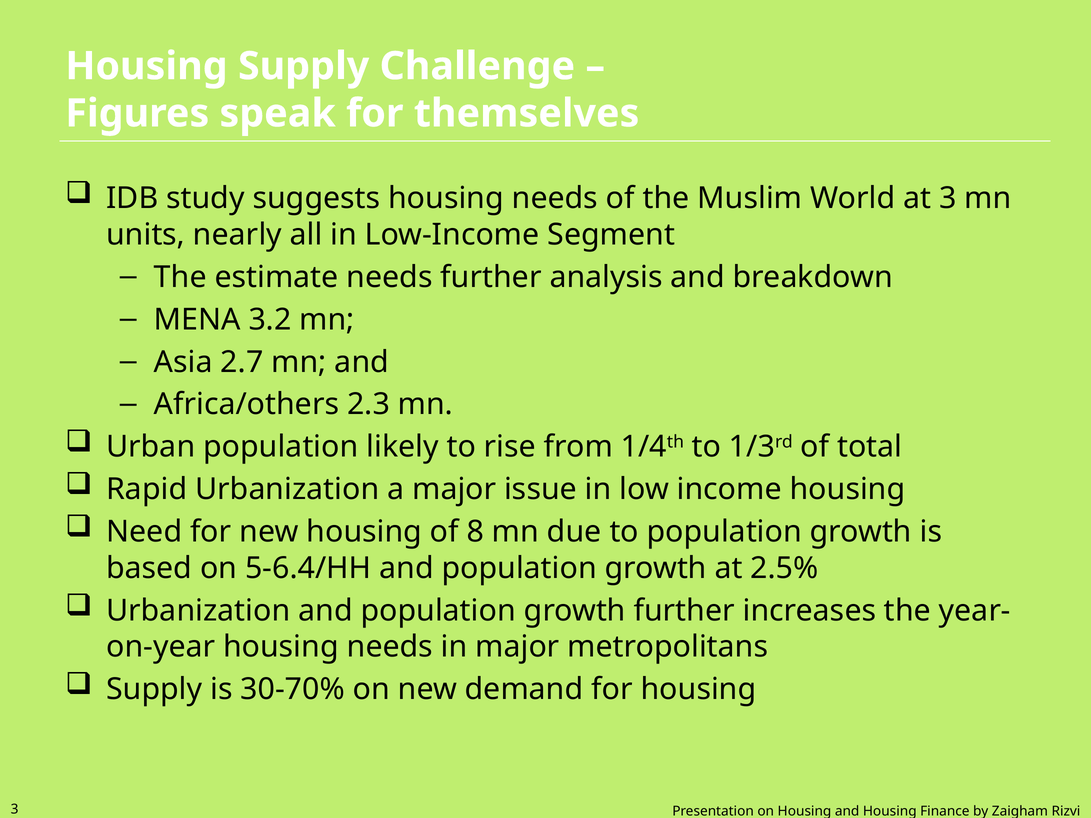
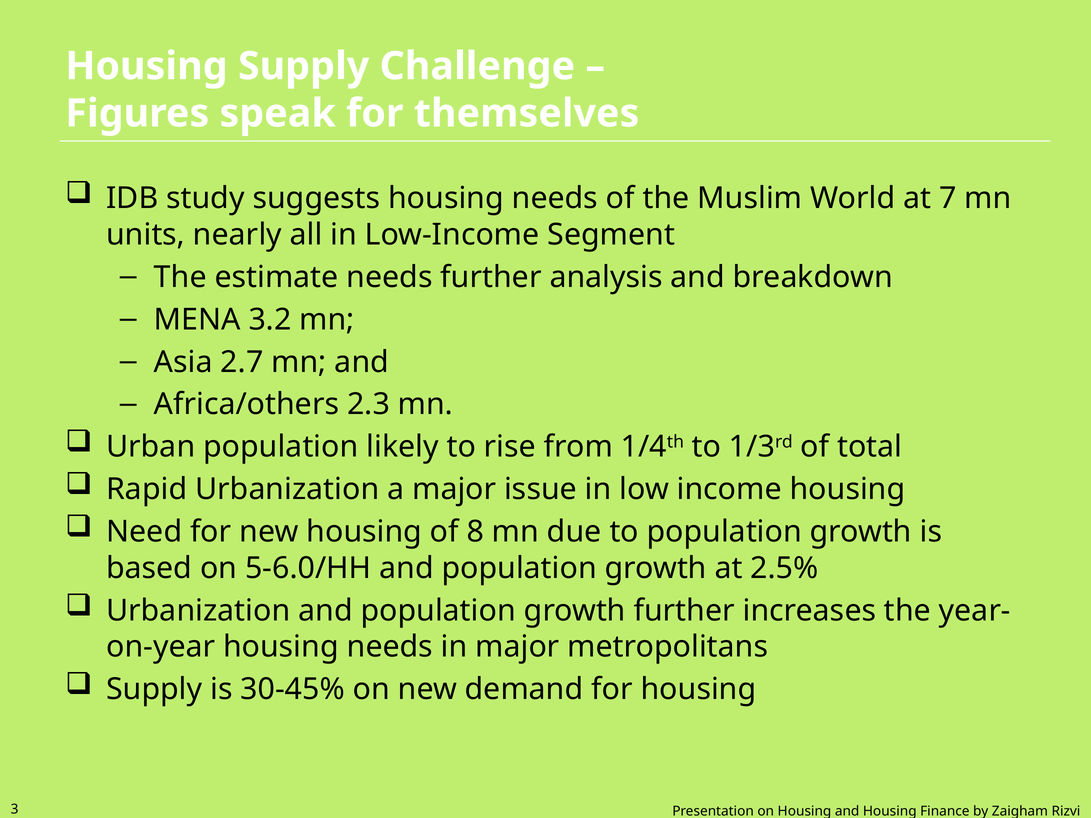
at 3: 3 -> 7 (948, 198)
5-6.4/HH: 5-6.4/HH -> 5-6.0/HH (308, 568)
30-70%: 30-70% -> 30-45% (293, 690)
